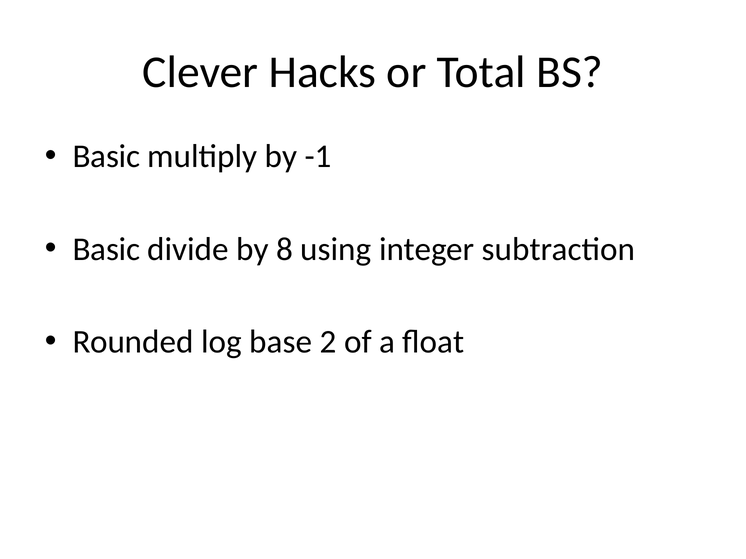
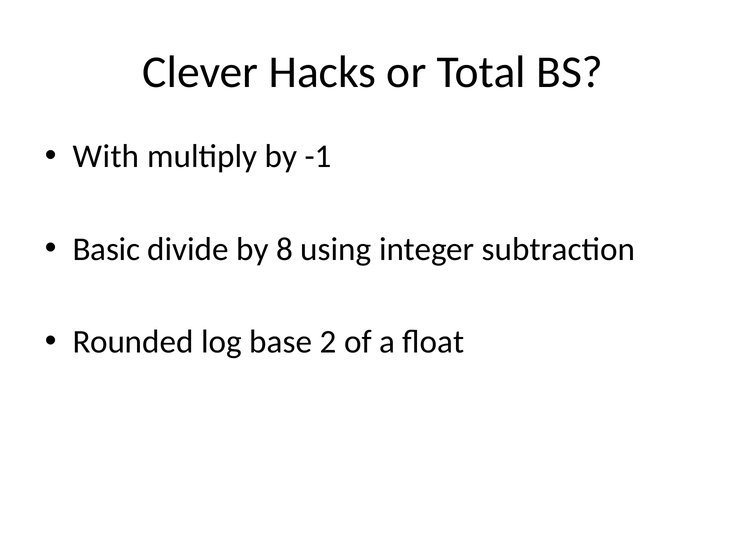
Basic: Basic -> With (106, 156)
